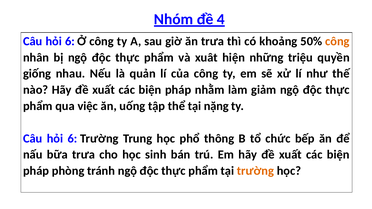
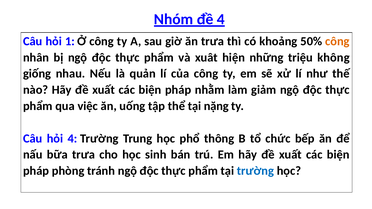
6: 6 -> 1 (70, 41)
quyền: quyền -> không (333, 58)
6: 6 -> 4 (72, 139)
trường colour: orange -> blue (255, 171)
